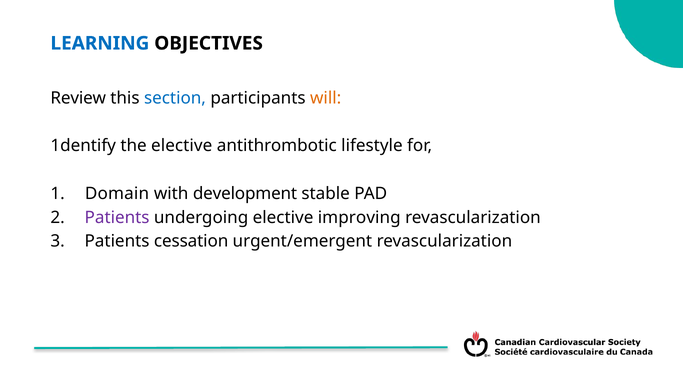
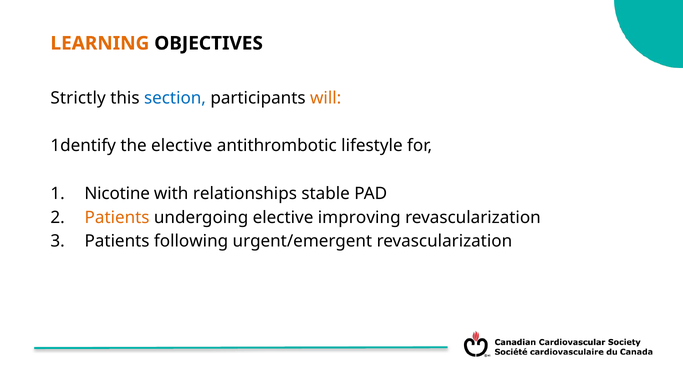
LEARNING colour: blue -> orange (100, 43)
Review: Review -> Strictly (78, 98)
Domain: Domain -> Nicotine (117, 194)
development: development -> relationships (245, 194)
Patients colour: purple -> orange (117, 218)
cessation: cessation -> following (191, 241)
